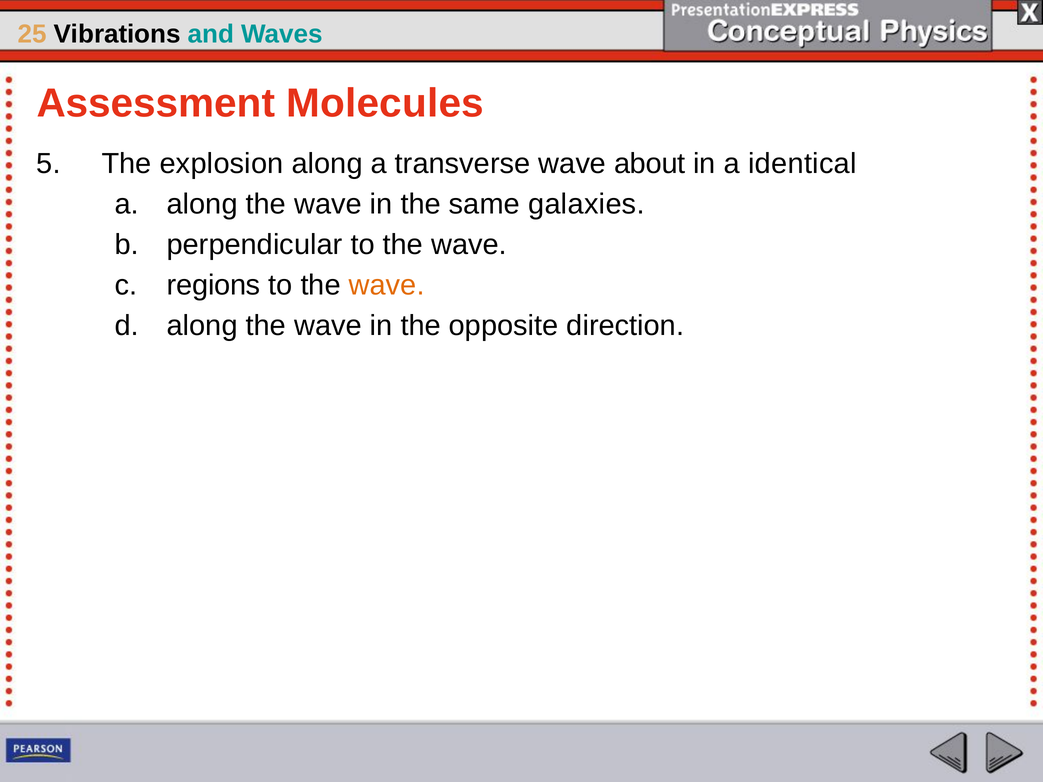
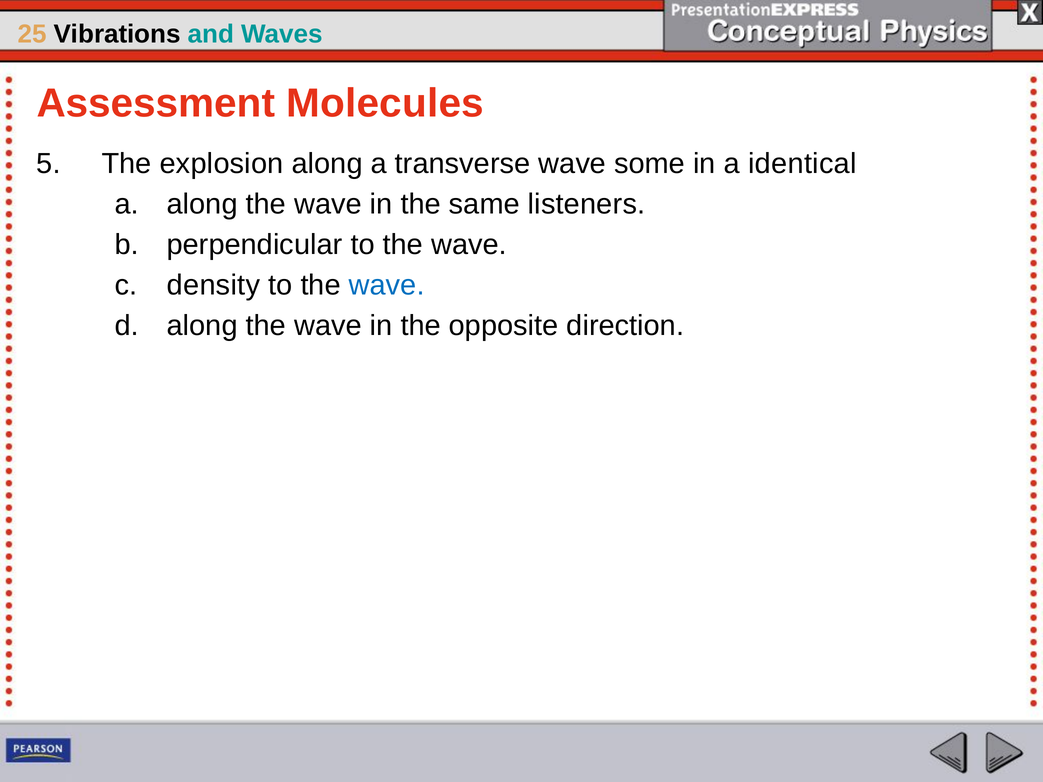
about: about -> some (650, 164)
galaxies: galaxies -> listeners (587, 204)
regions: regions -> density (213, 285)
wave colour: orange -> blue (387, 285)
